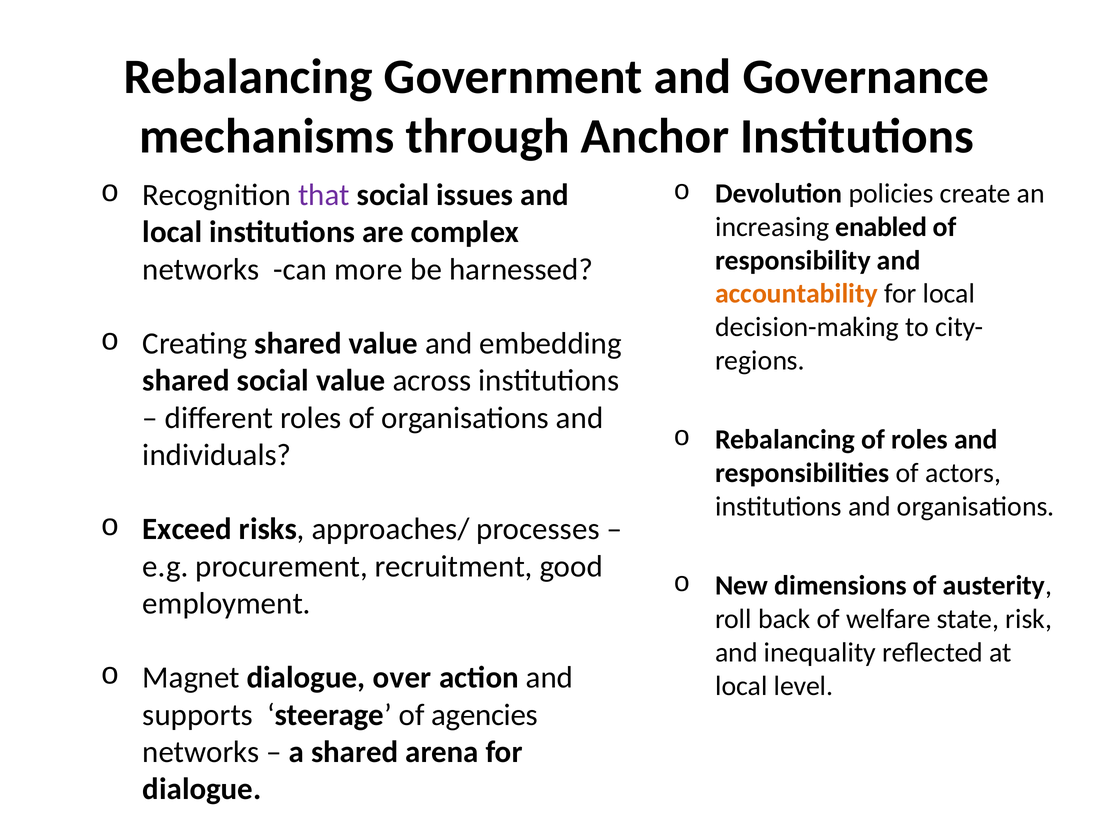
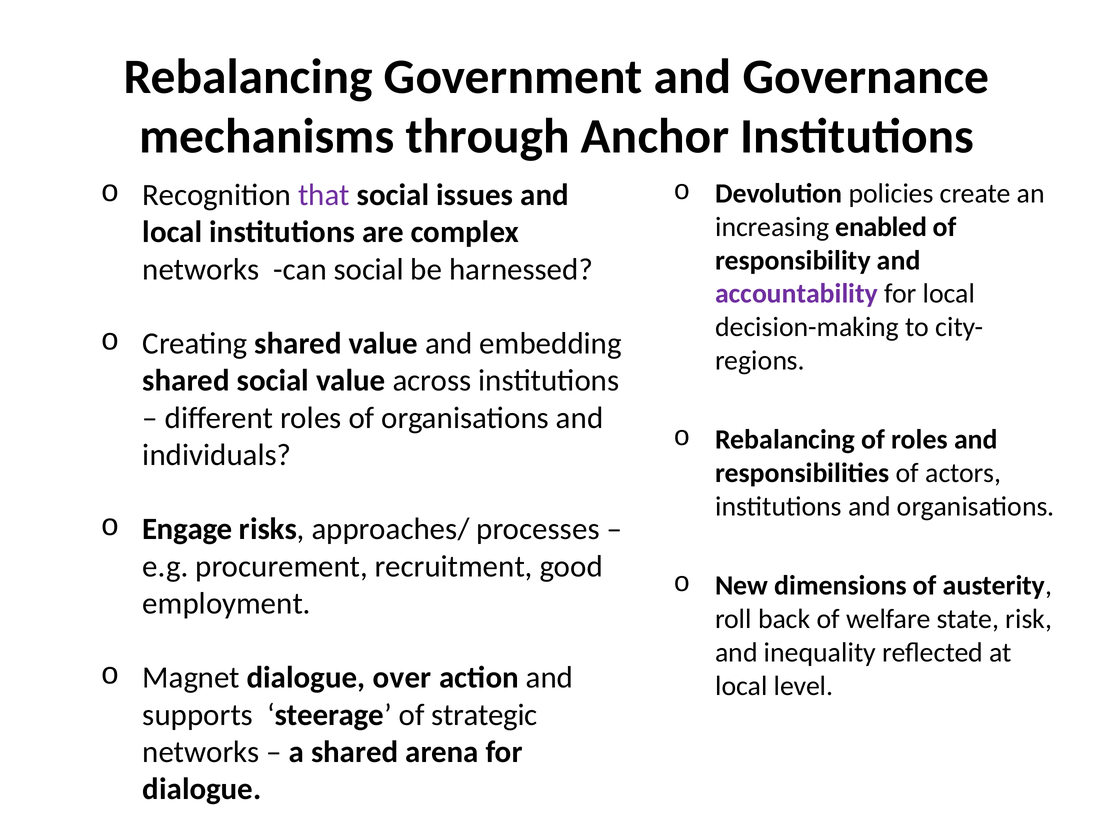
can more: more -> social (369, 270)
accountability colour: orange -> purple (797, 294)
Exceed: Exceed -> Engage (187, 530)
agencies: agencies -> strategic (485, 715)
